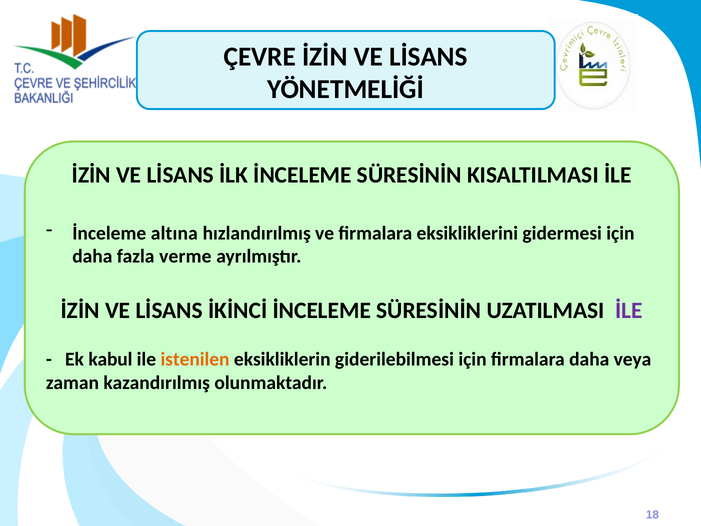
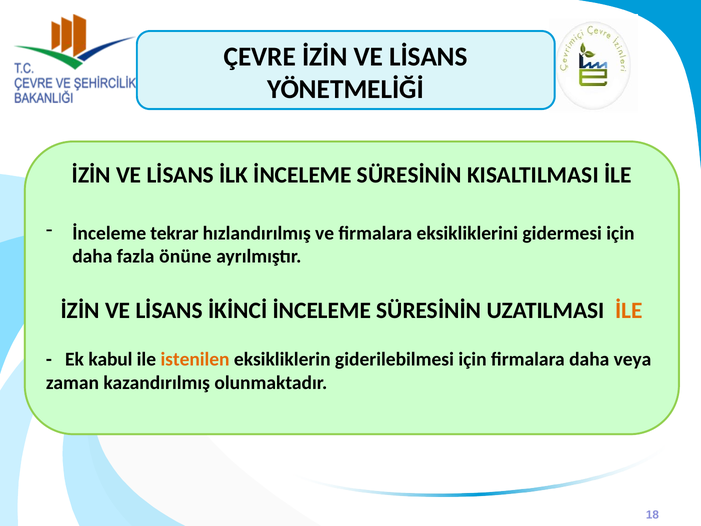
altına: altına -> tekrar (174, 233)
verme: verme -> önüne (185, 256)
İLE colour: purple -> orange (629, 310)
